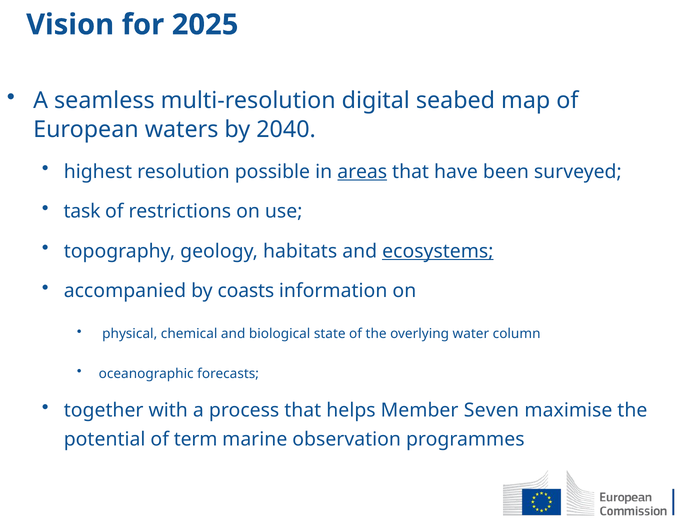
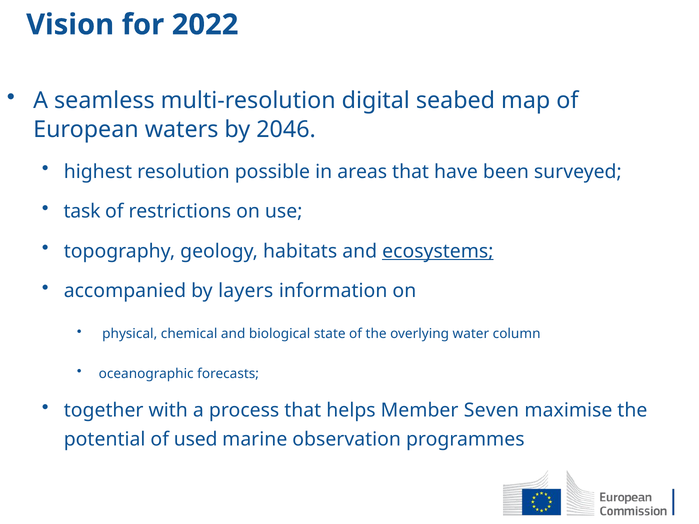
2025: 2025 -> 2022 (205, 25)
2040: 2040 -> 2046 (286, 130)
areas underline: present -> none (362, 172)
coasts: coasts -> layers (246, 291)
term: term -> used (196, 440)
